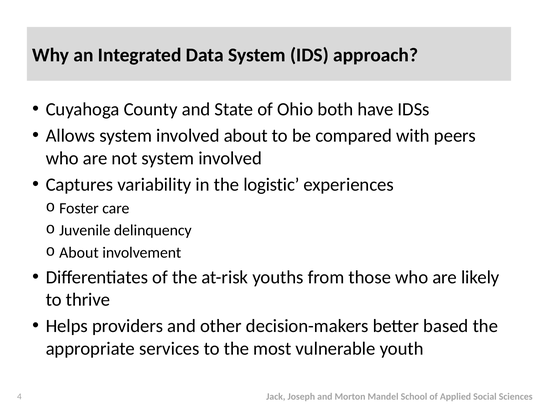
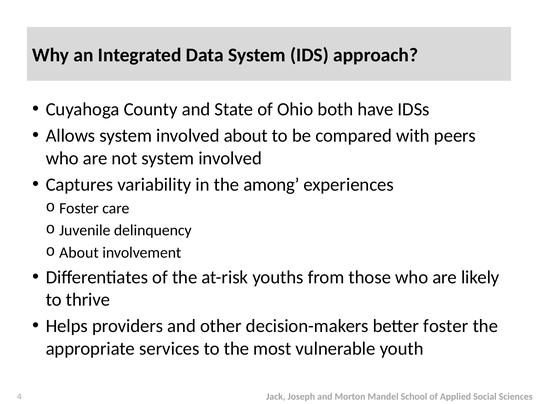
logistic: logistic -> among (271, 184)
better based: based -> foster (446, 326)
